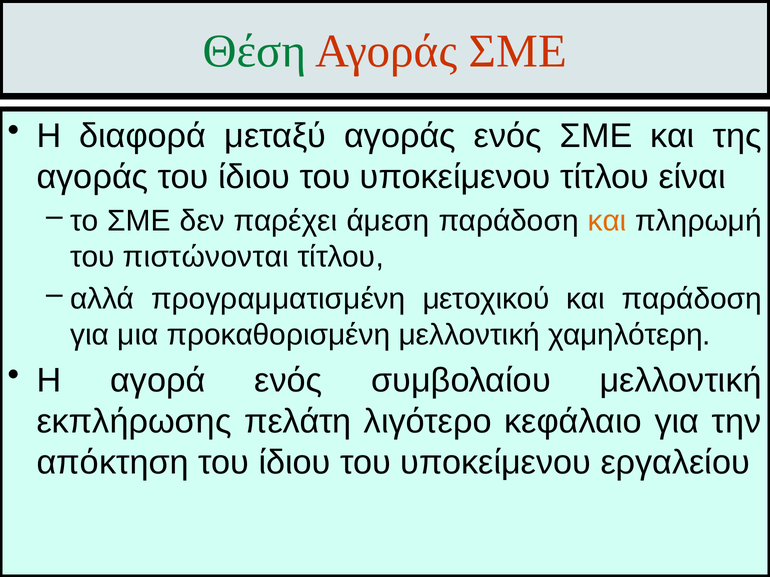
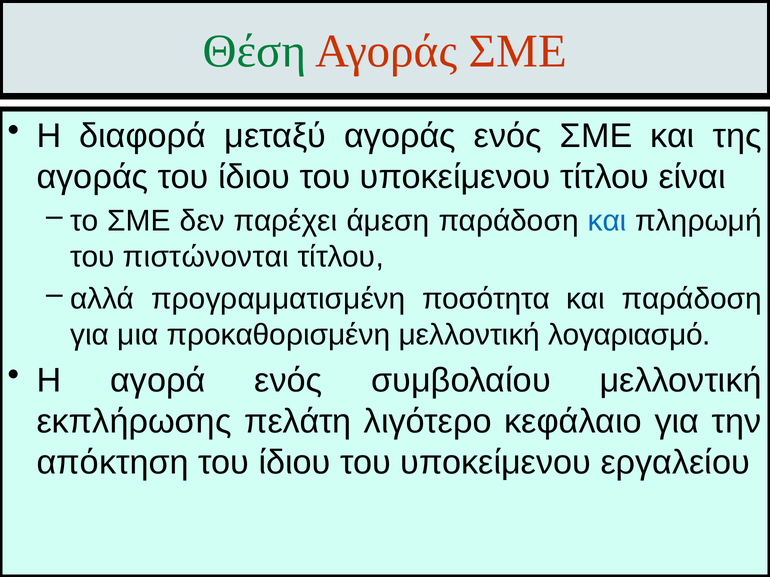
και colour: orange -> blue (607, 221)
μετοχικού: μετοχικού -> ποσότητα (486, 299)
χαμηλότερη: χαμηλότερη -> λογαριασμό (629, 335)
